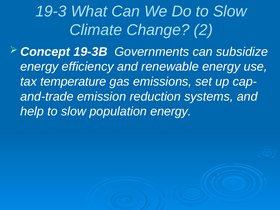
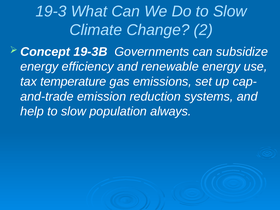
population energy: energy -> always (171, 111)
